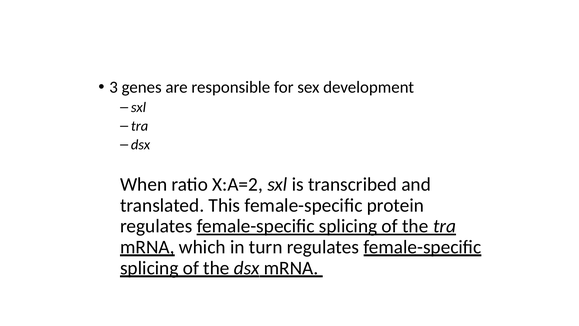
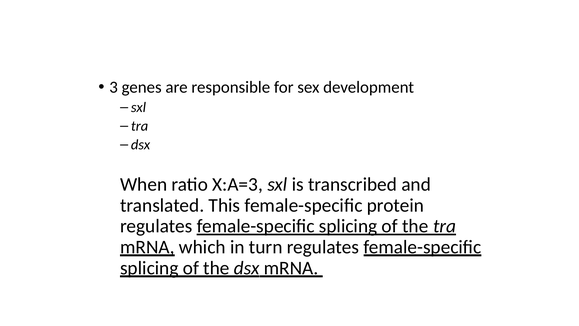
X:A=2: X:A=2 -> X:A=3 (238, 184)
